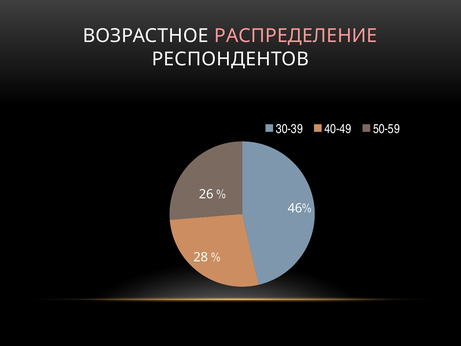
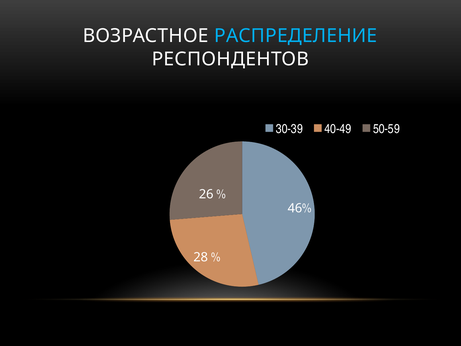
РАСПРЕДЕЛЕНИЕ colour: pink -> light blue (296, 36)
